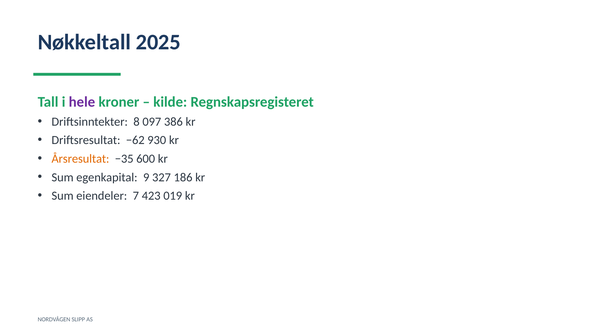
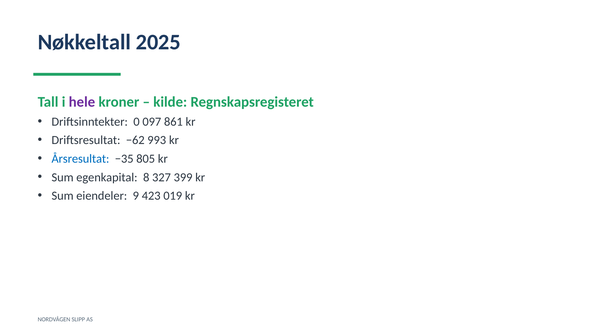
8: 8 -> 0 (137, 122)
386: 386 -> 861 (173, 122)
930: 930 -> 993 (157, 140)
Årsresultat colour: orange -> blue (80, 159)
600: 600 -> 805 (146, 159)
9: 9 -> 8 (146, 177)
186: 186 -> 399 (183, 177)
7: 7 -> 9 (136, 196)
